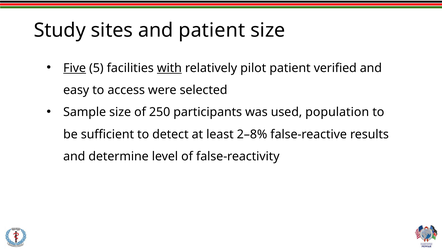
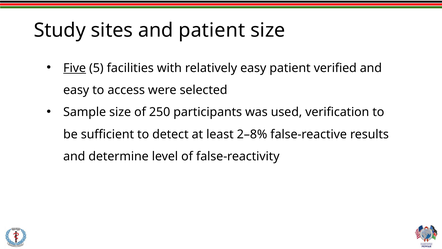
with underline: present -> none (169, 68)
relatively pilot: pilot -> easy (253, 68)
population: population -> verification (337, 112)
